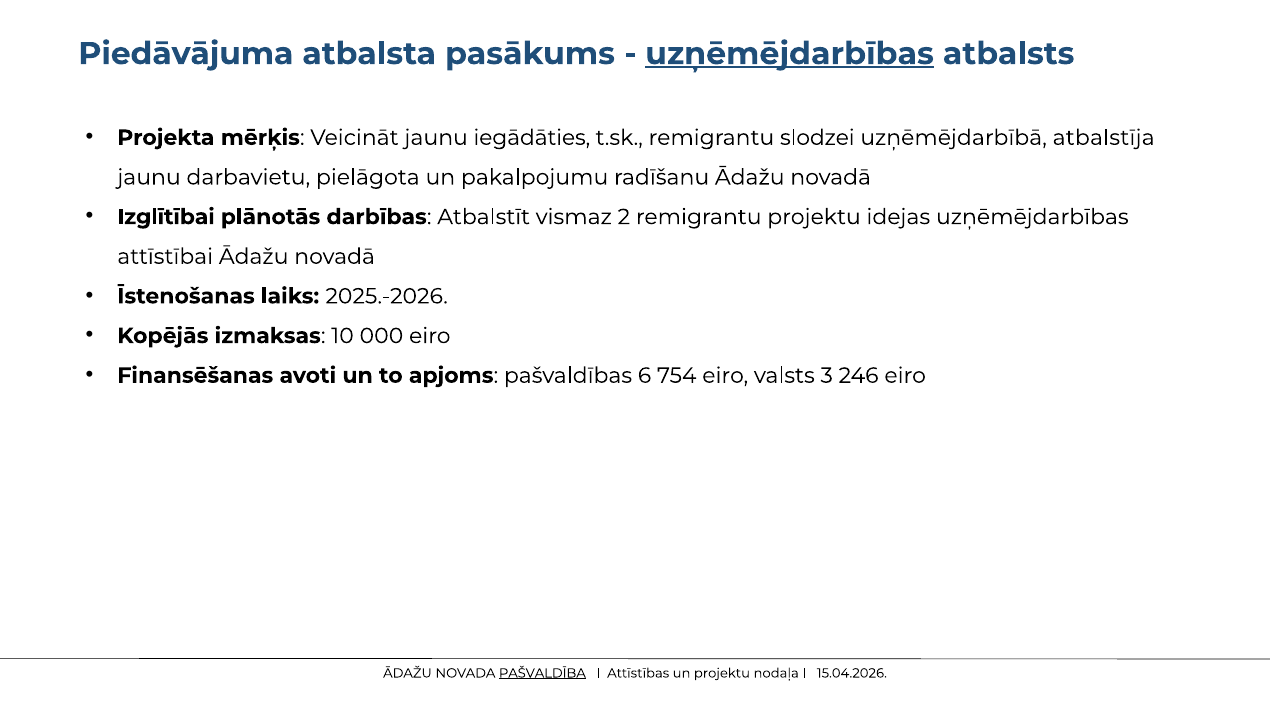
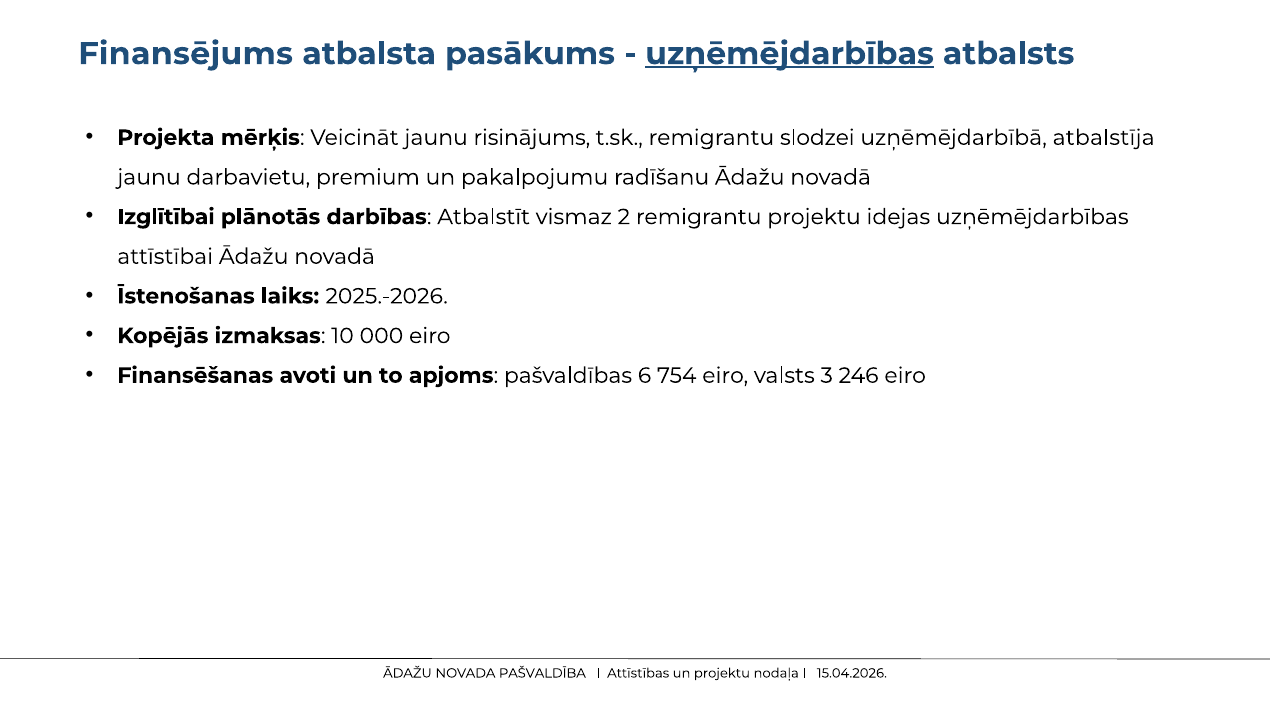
Piedāvājuma: Piedāvājuma -> Finansējums (186, 54)
iegādāties: iegādāties -> risinājums (532, 138)
pielāgota: pielāgota -> premium (368, 177)
PAŠVALDĪBA underline: present -> none (542, 674)
